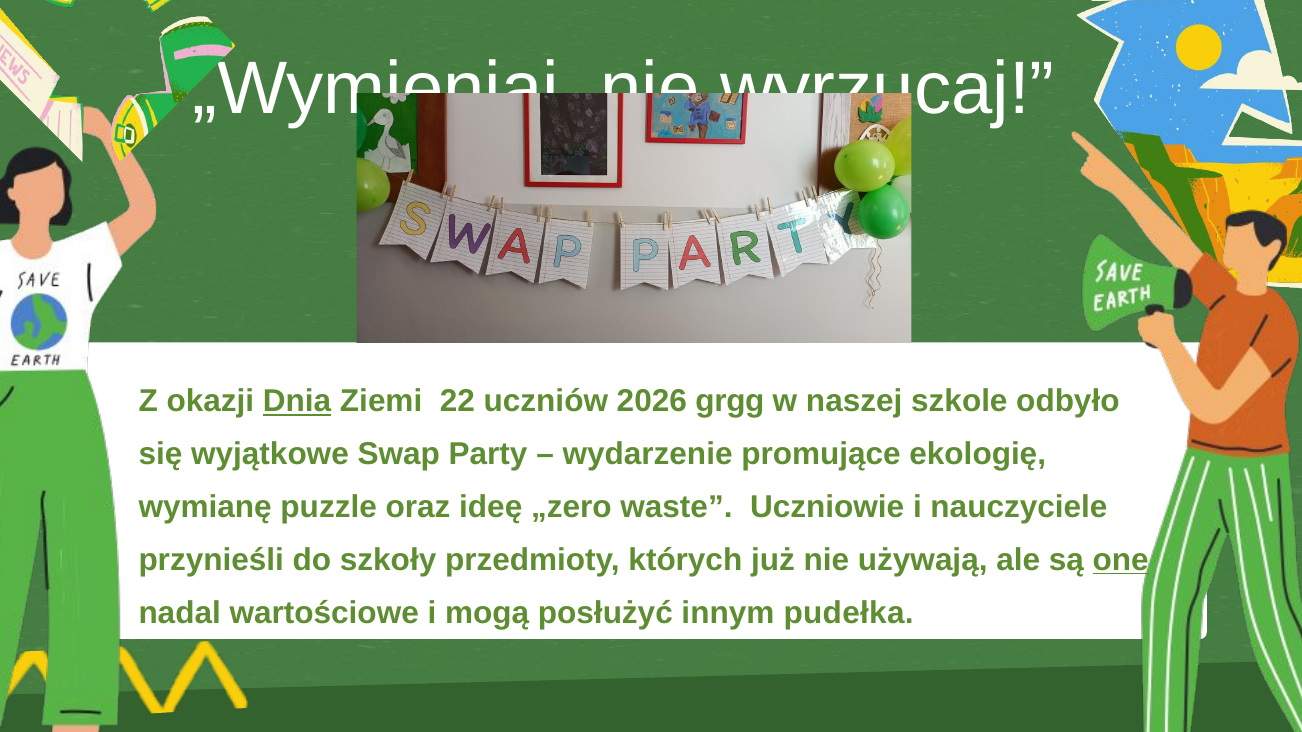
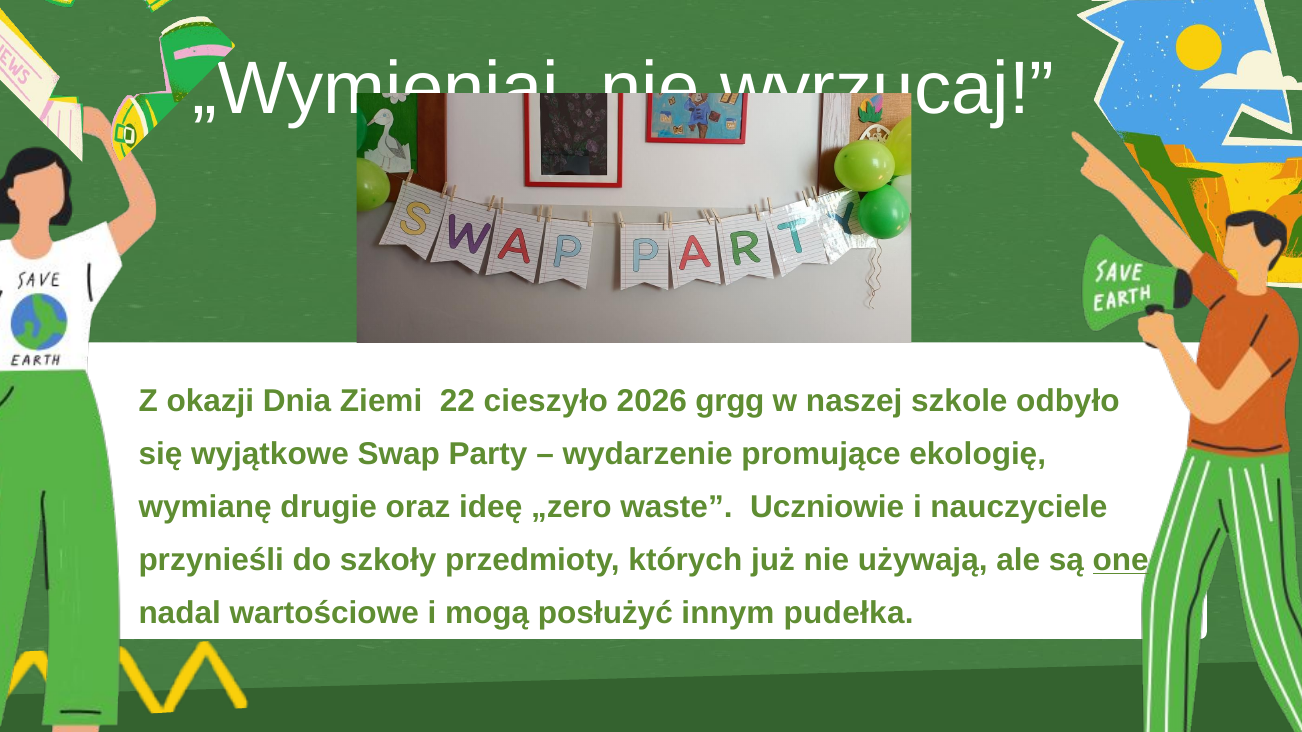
Dnia underline: present -> none (297, 401)
uczniów: uczniów -> cieszyło (546, 401)
puzzle: puzzle -> drugie (329, 507)
